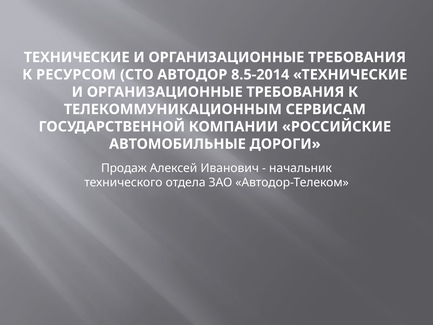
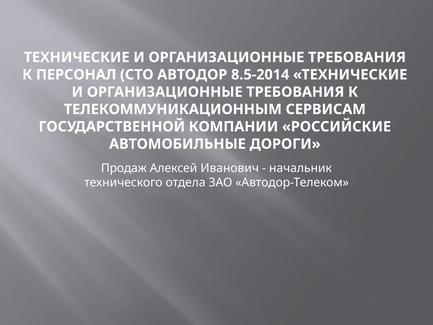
РЕСУРСОМ: РЕСУРСОМ -> ПЕРСОНАЛ (76, 75)
